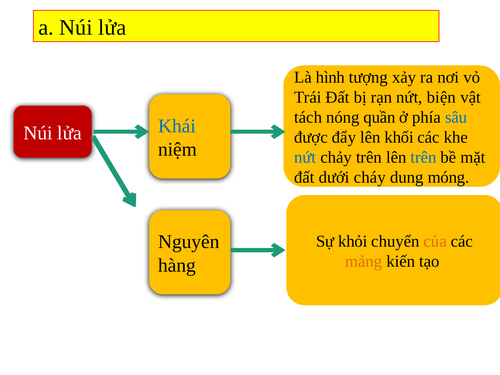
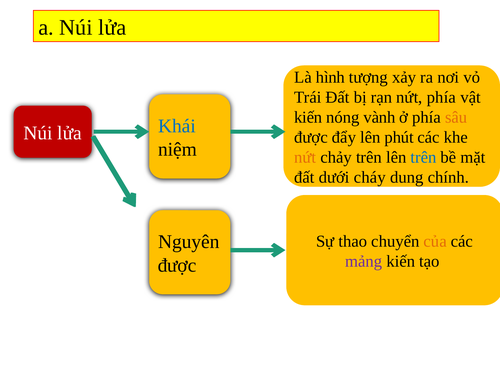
nứt biện: biện -> phía (441, 97)
tách: tách -> kiến (308, 117)
quần: quần -> vành (379, 117)
sâu colour: blue -> orange (456, 117)
khối: khối -> phút (399, 137)
nứt colour: blue -> orange (305, 157)
móng: móng -> chính (448, 177)
khỏi: khỏi -> thao (353, 241)
mảng colour: orange -> purple (364, 261)
hàng: hàng -> được (177, 265)
